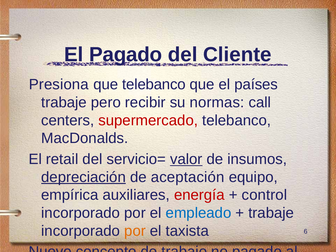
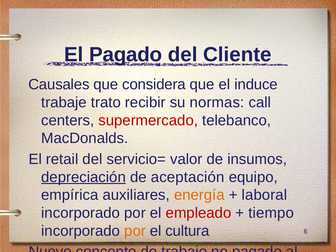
Presiona: Presiona -> Causales (59, 84)
que telebanco: telebanco -> considera (154, 84)
países: países -> induce (256, 84)
pero: pero -> trato (106, 102)
valor underline: present -> none (186, 159)
energía colour: red -> orange (199, 195)
control: control -> laboral (264, 195)
empleado colour: blue -> red (199, 213)
trabaje: trabaje -> tiempo (271, 213)
taxista: taxista -> cultura (187, 231)
